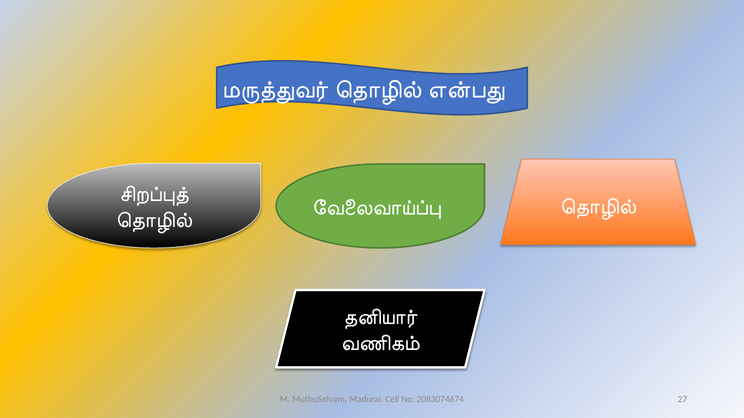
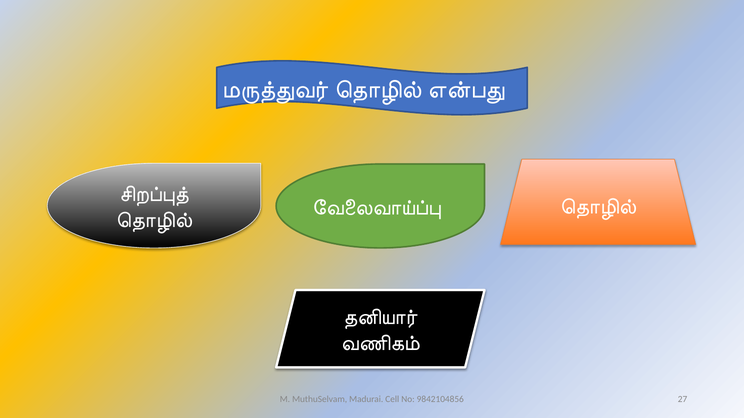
2083074674: 2083074674 -> 9842104856 (440, 400)
